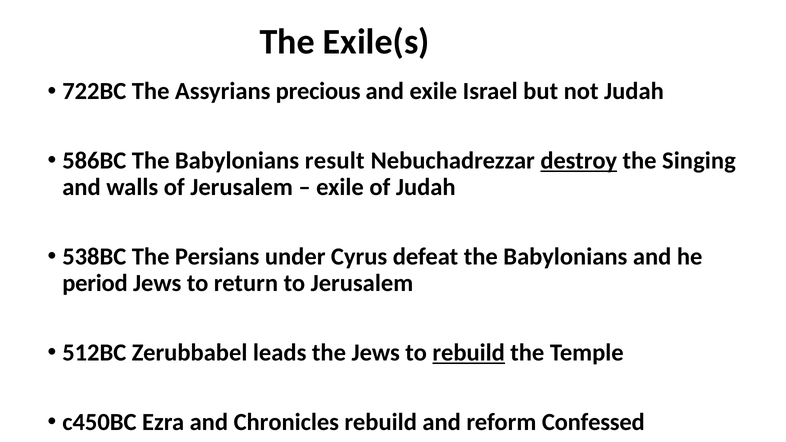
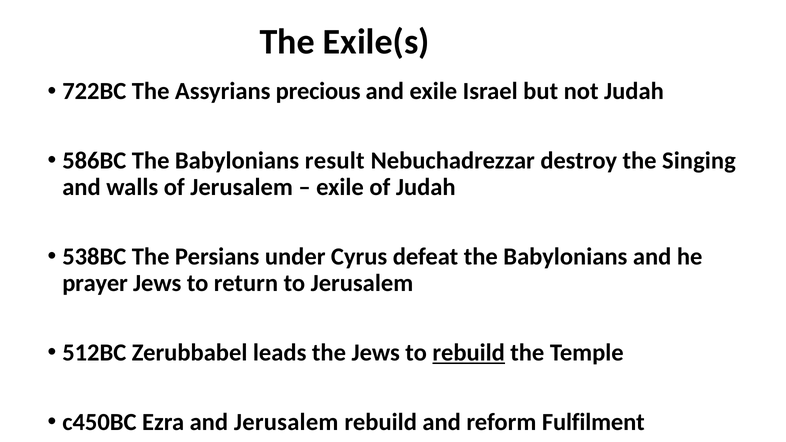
destroy underline: present -> none (579, 161)
period: period -> prayer (95, 283)
and Chronicles: Chronicles -> Jerusalem (286, 422)
Confessed: Confessed -> Fulfilment (593, 422)
